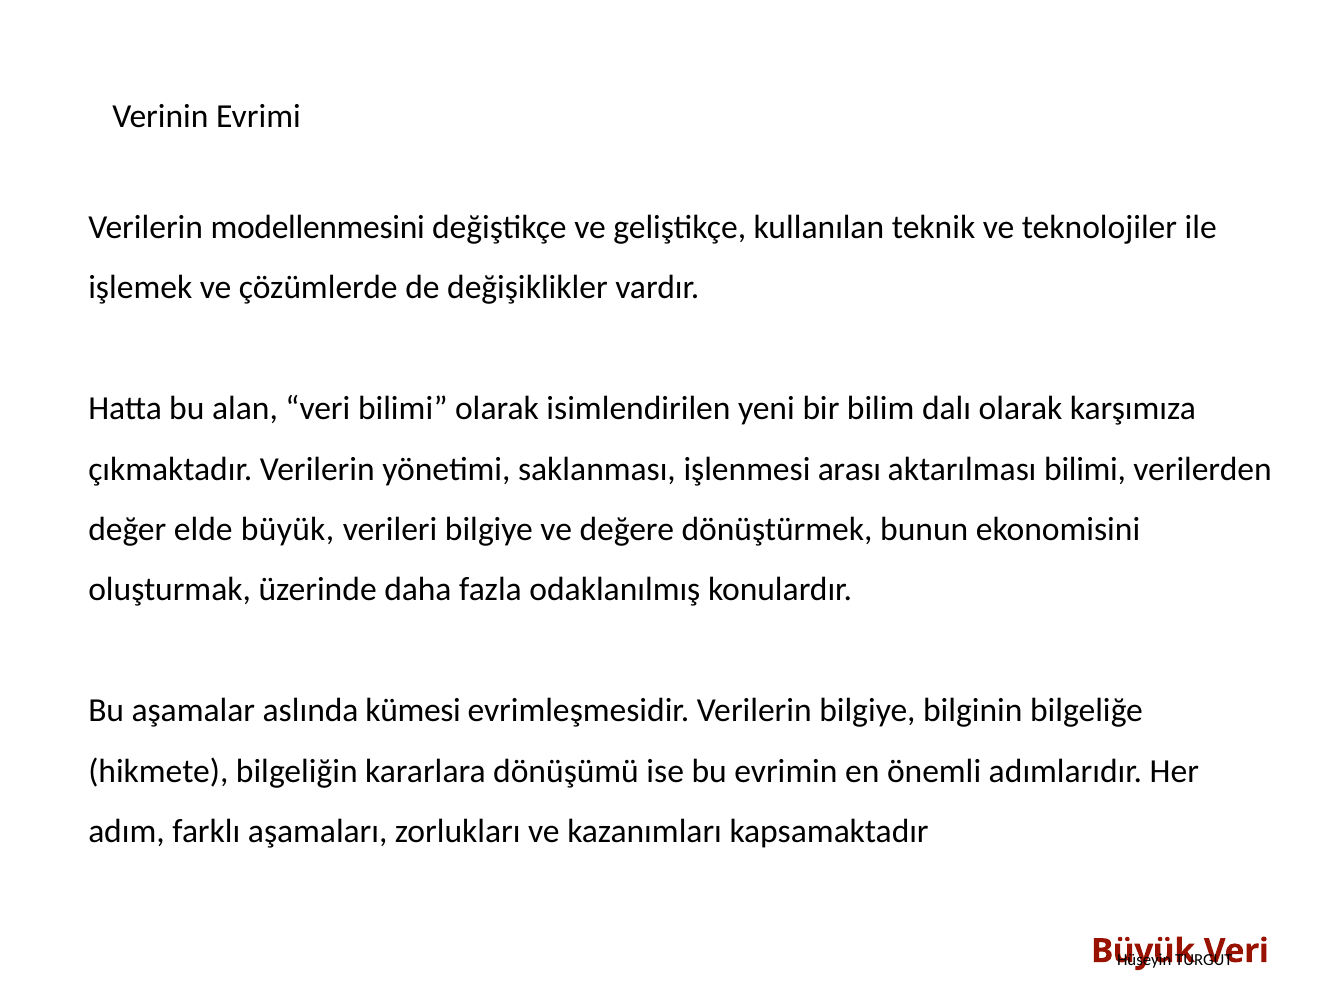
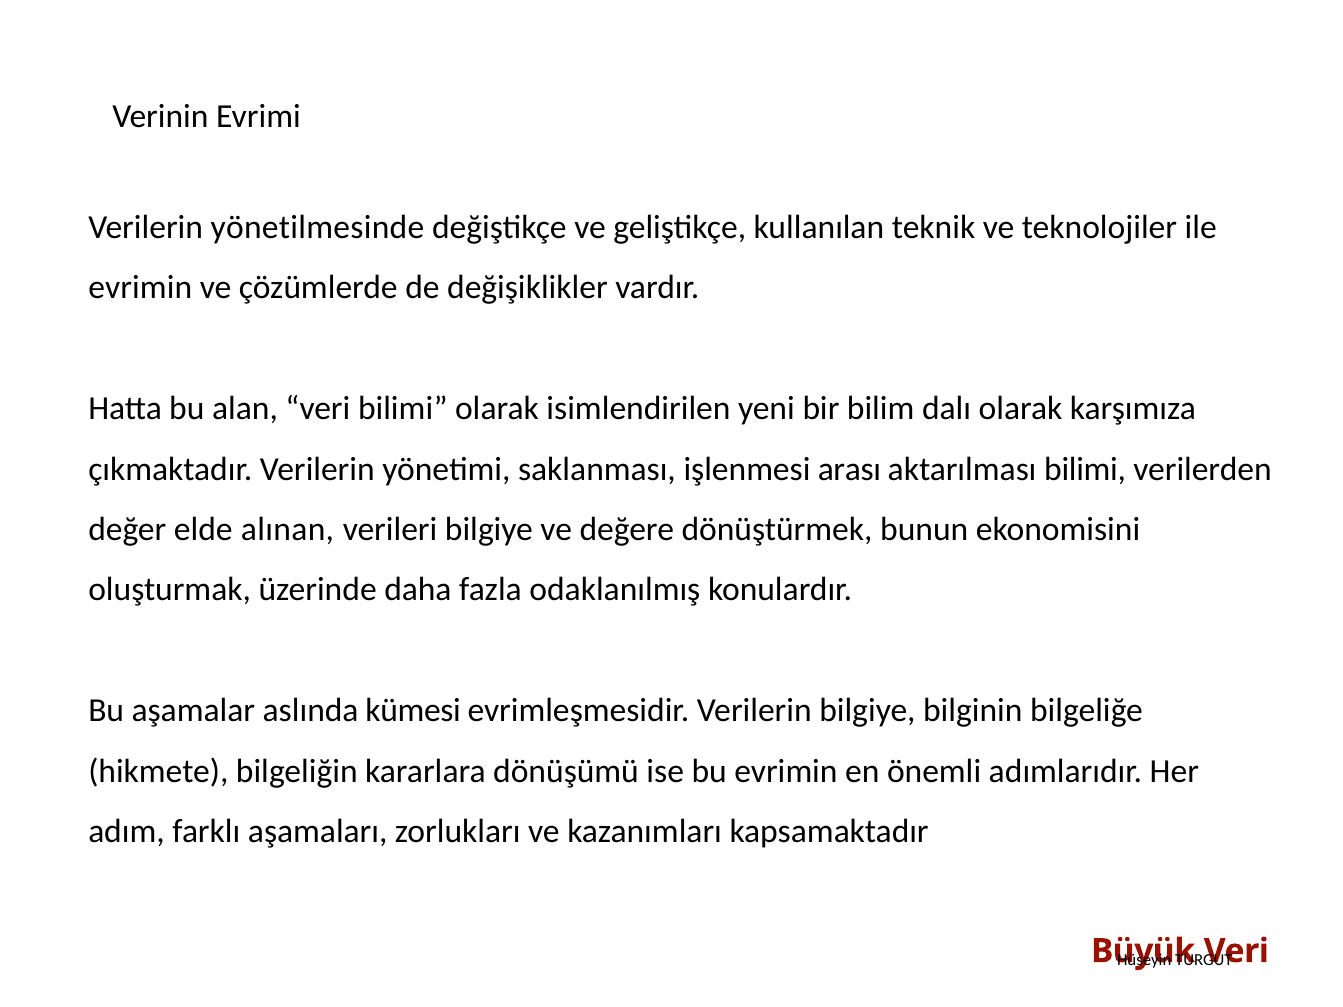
modellenmesini: modellenmesini -> yönetilmesinde (317, 227)
işlemek: işlemek -> evrimin (140, 288)
elde büyük: büyük -> alınan (288, 530)
